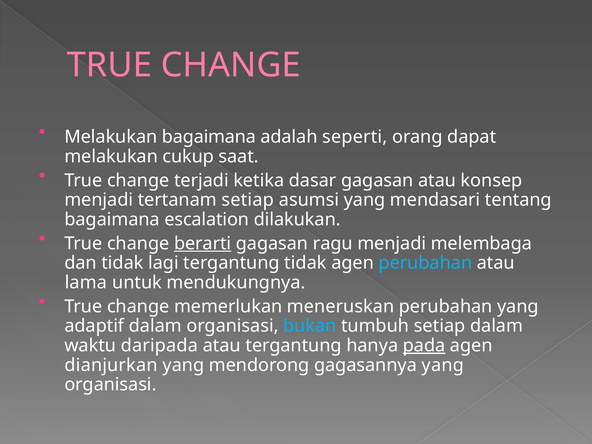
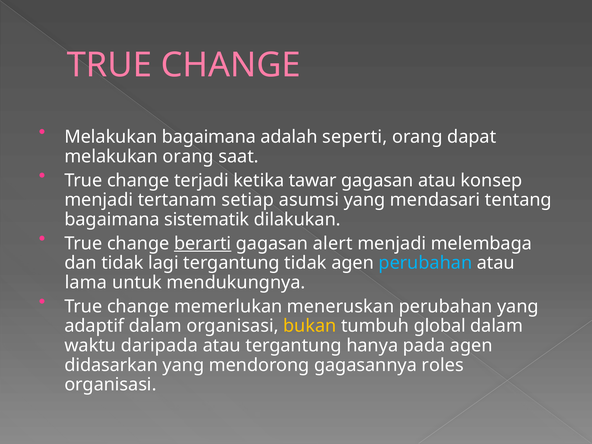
melakukan cukup: cukup -> orang (188, 156)
dasar: dasar -> tawar (313, 180)
escalation: escalation -> sistematik (207, 219)
ragu: ragu -> alert (333, 243)
bukan colour: light blue -> yellow (310, 326)
tumbuh setiap: setiap -> global (440, 326)
pada underline: present -> none (424, 346)
dianjurkan: dianjurkan -> didasarkan (111, 365)
gagasannya yang: yang -> roles (443, 365)
